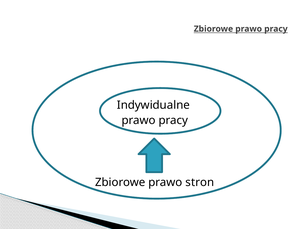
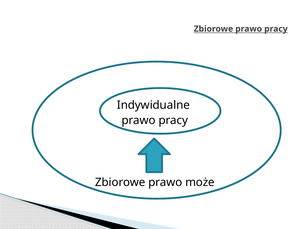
stron: stron -> może (200, 183)
